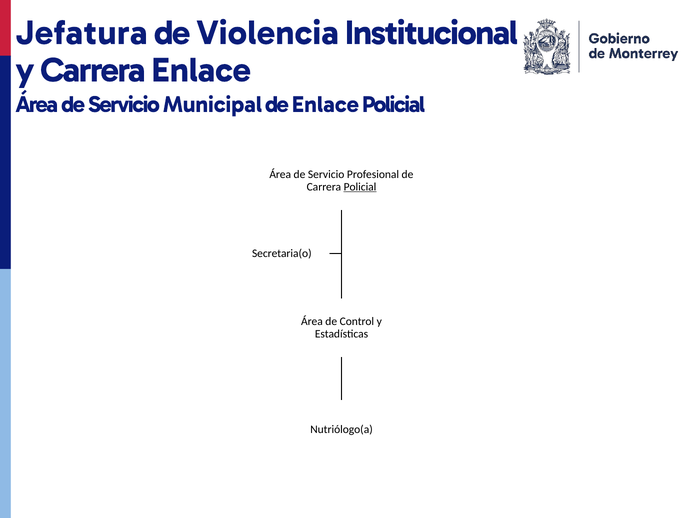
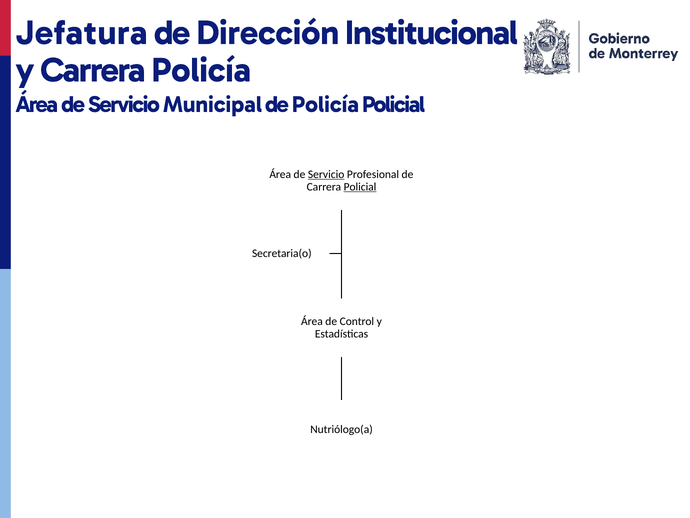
Violencia: Violencia -> Dirección (268, 33)
Carrera Enlace: Enlace -> Policía (201, 70)
de Enlace: Enlace -> Policía (325, 104)
Servicio underline: none -> present (326, 174)
